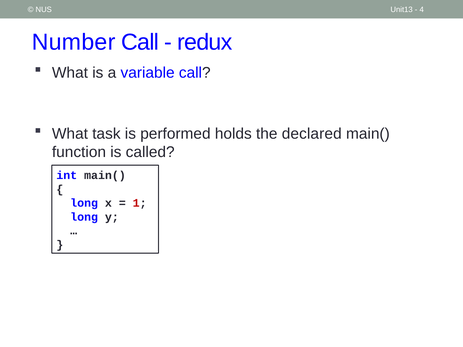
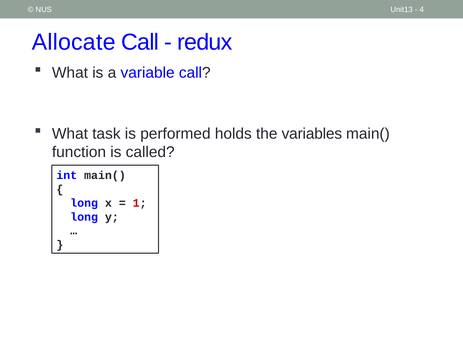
Number: Number -> Allocate (74, 42)
the declared: declared -> variables (312, 134)
